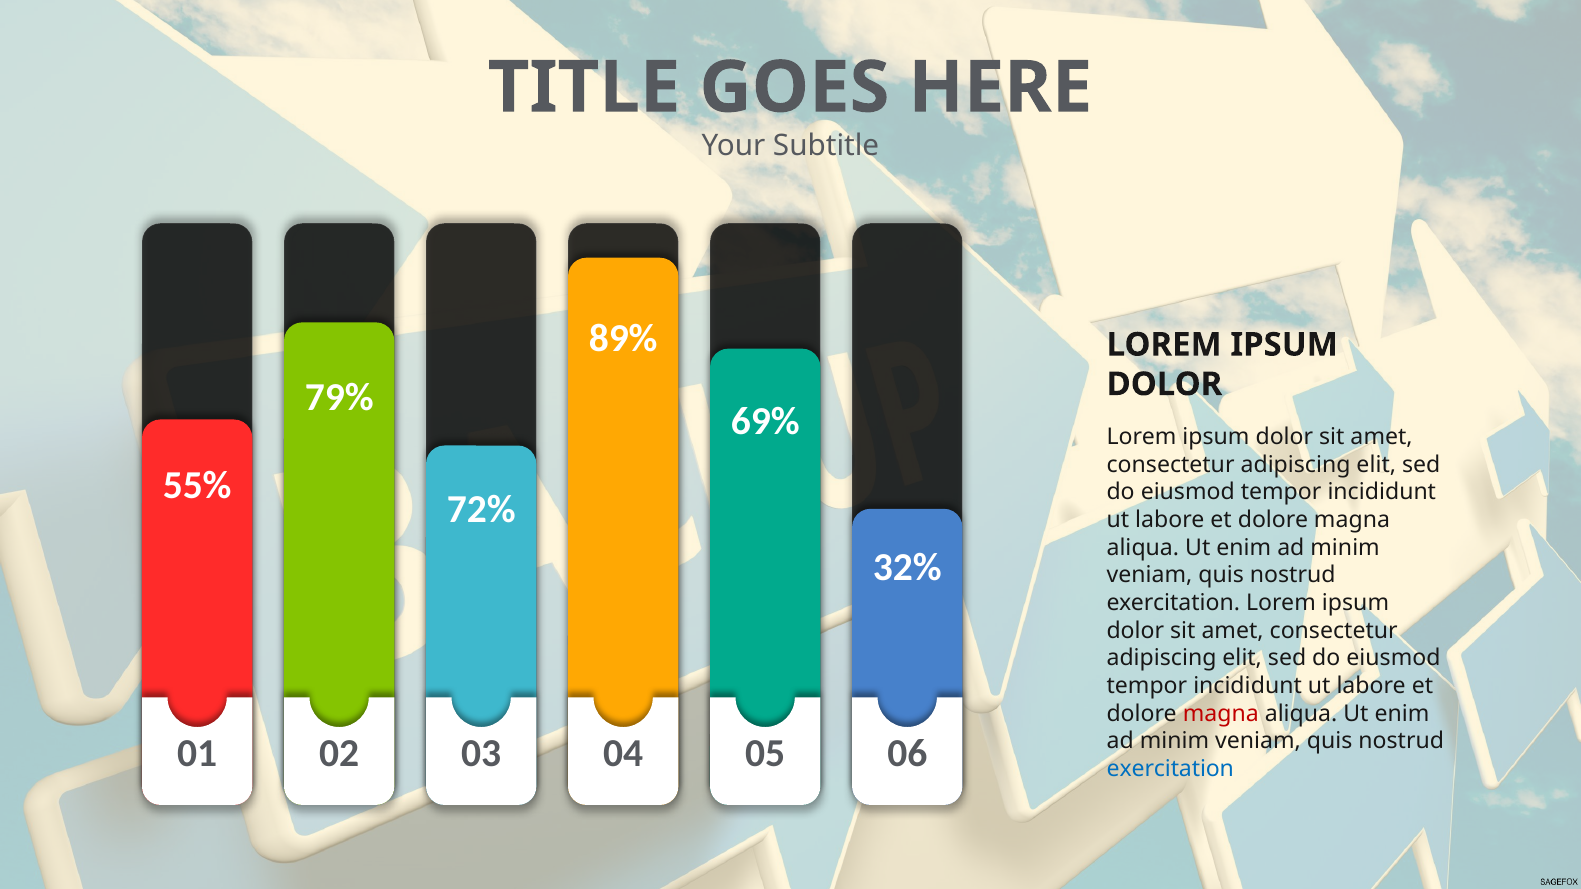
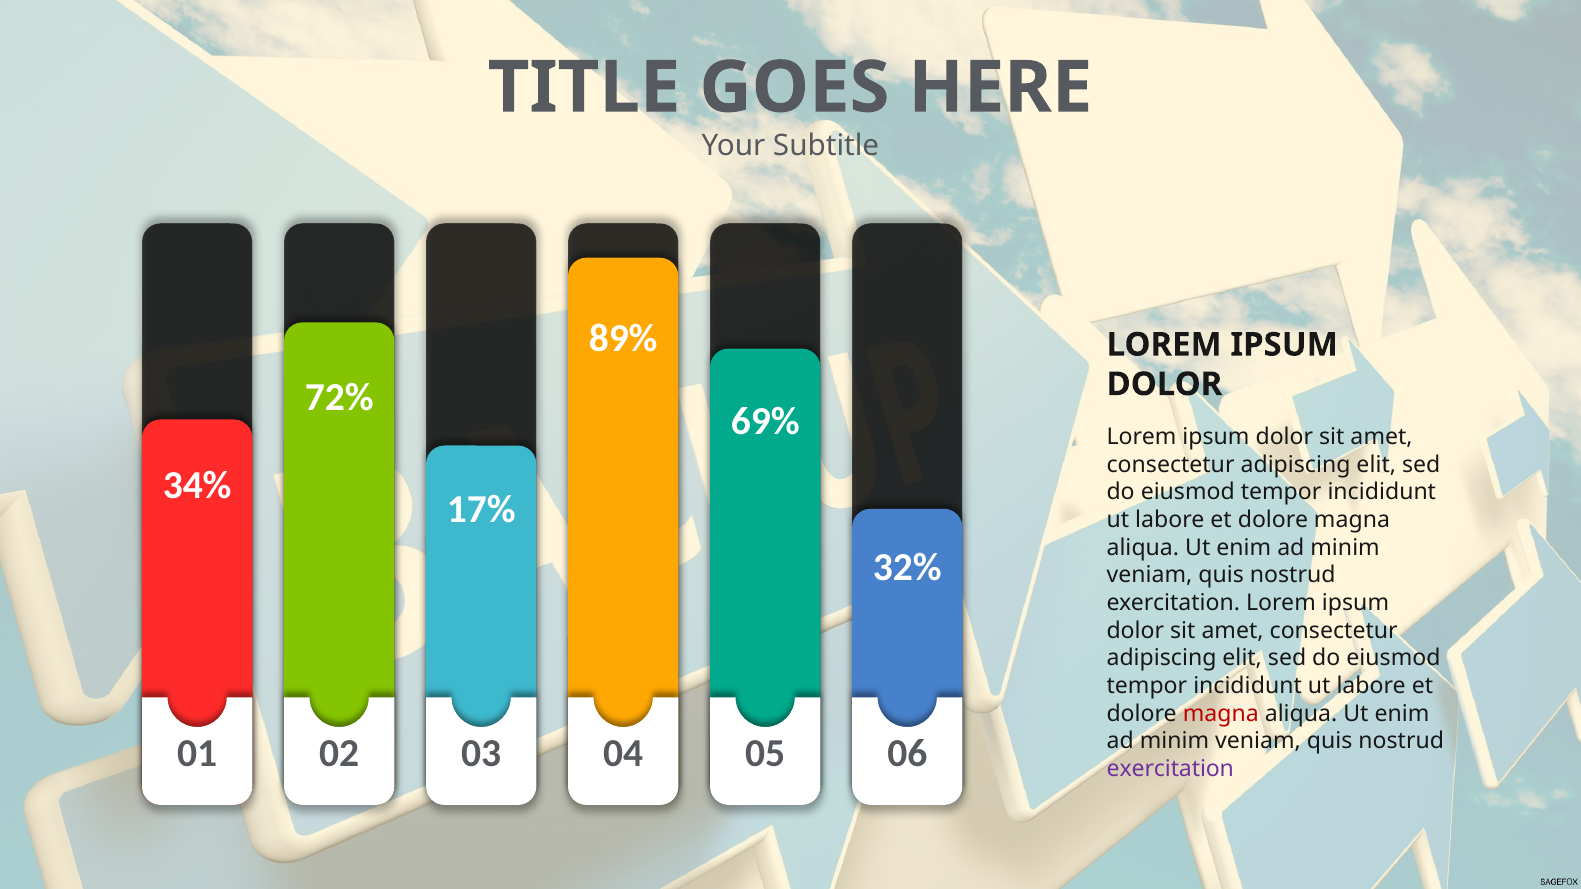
79%: 79% -> 72% (339, 397)
55%: 55% -> 34% (197, 486)
72%: 72% -> 17% (481, 510)
exercitation colour: blue -> purple (1170, 769)
